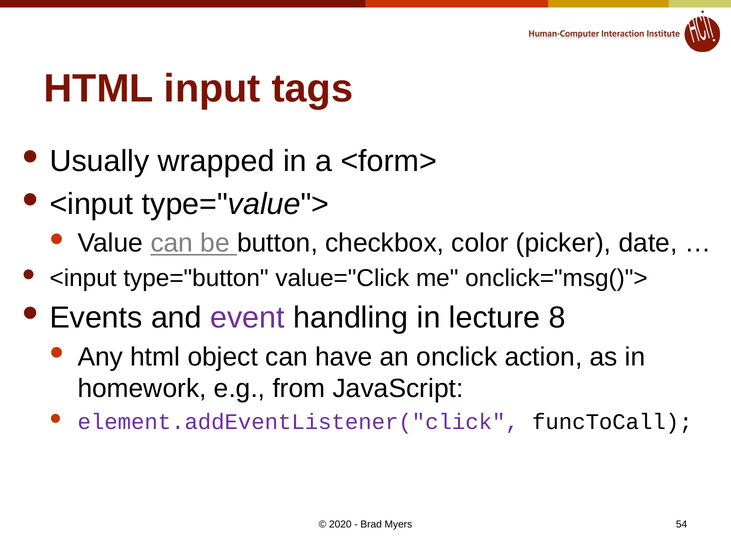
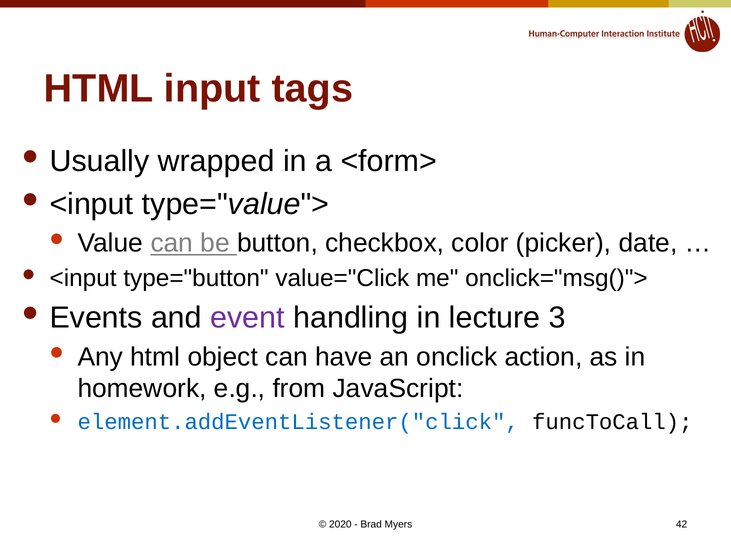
8: 8 -> 3 (557, 318)
element.addEventListener("click colour: purple -> blue (298, 422)
54: 54 -> 42 (682, 525)
